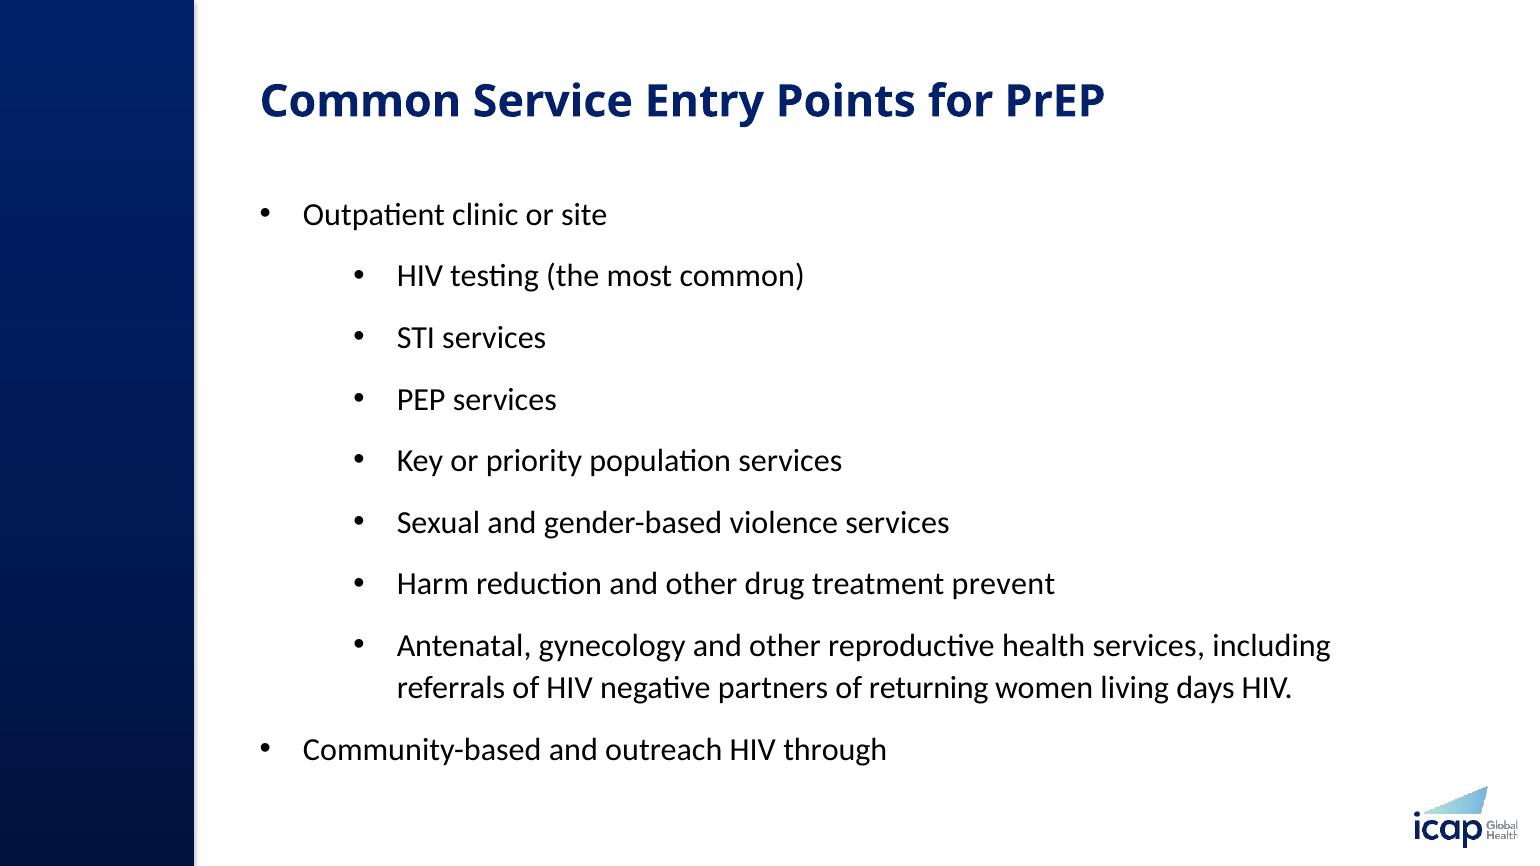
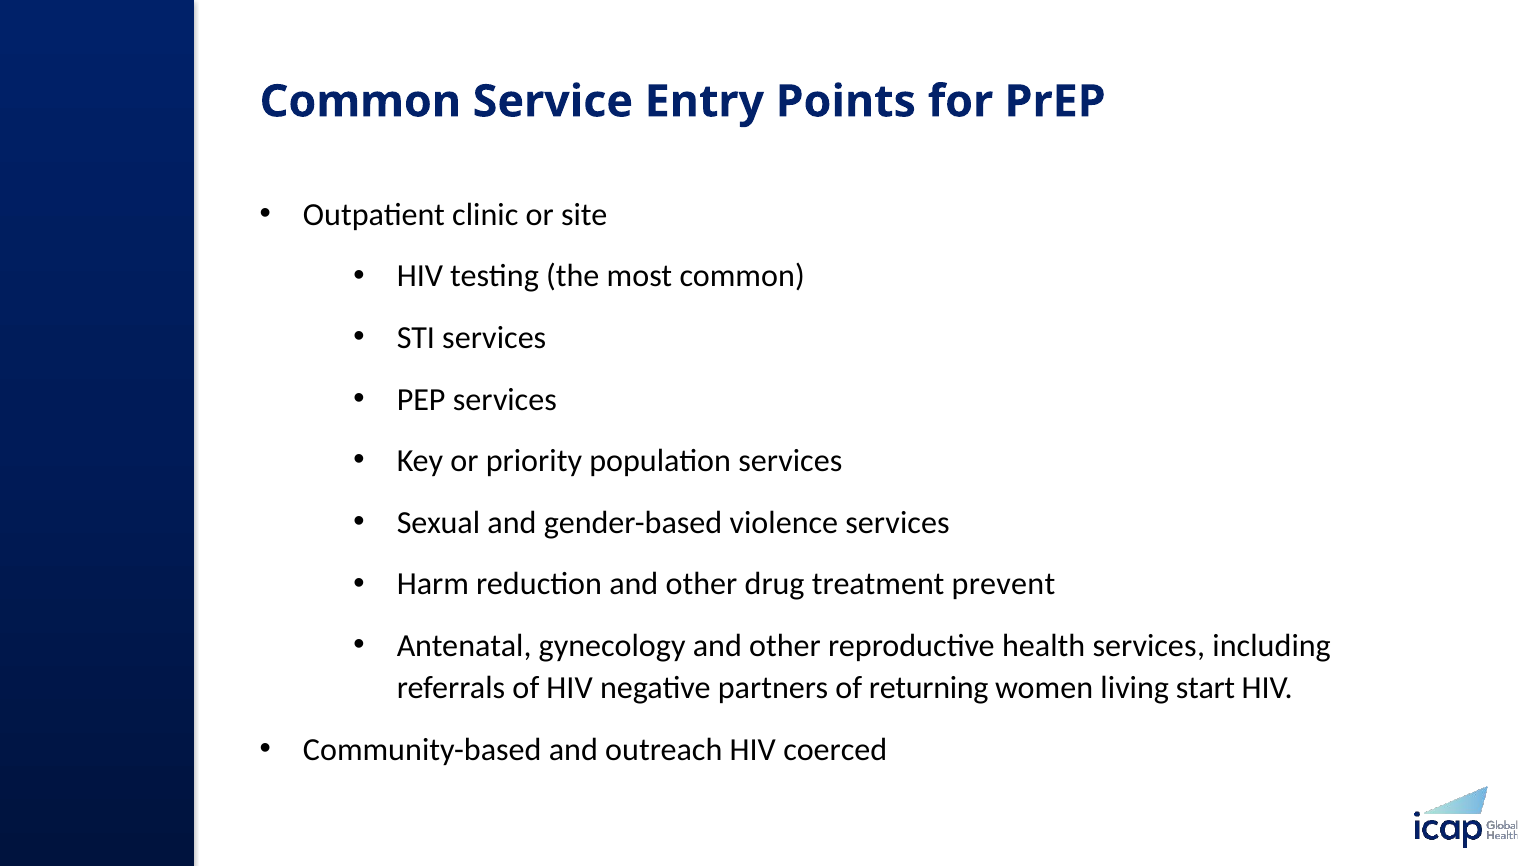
days: days -> start (1206, 688)
through: through -> coerced (835, 750)
